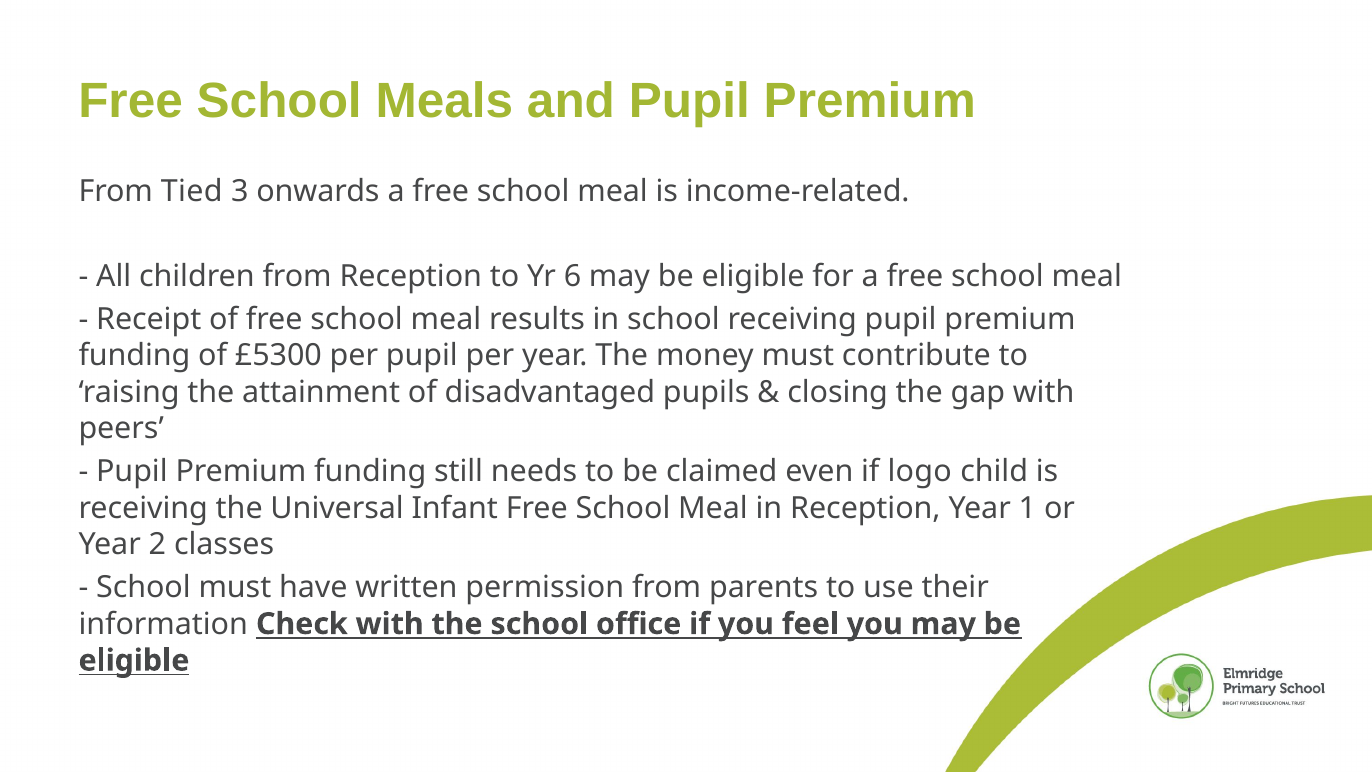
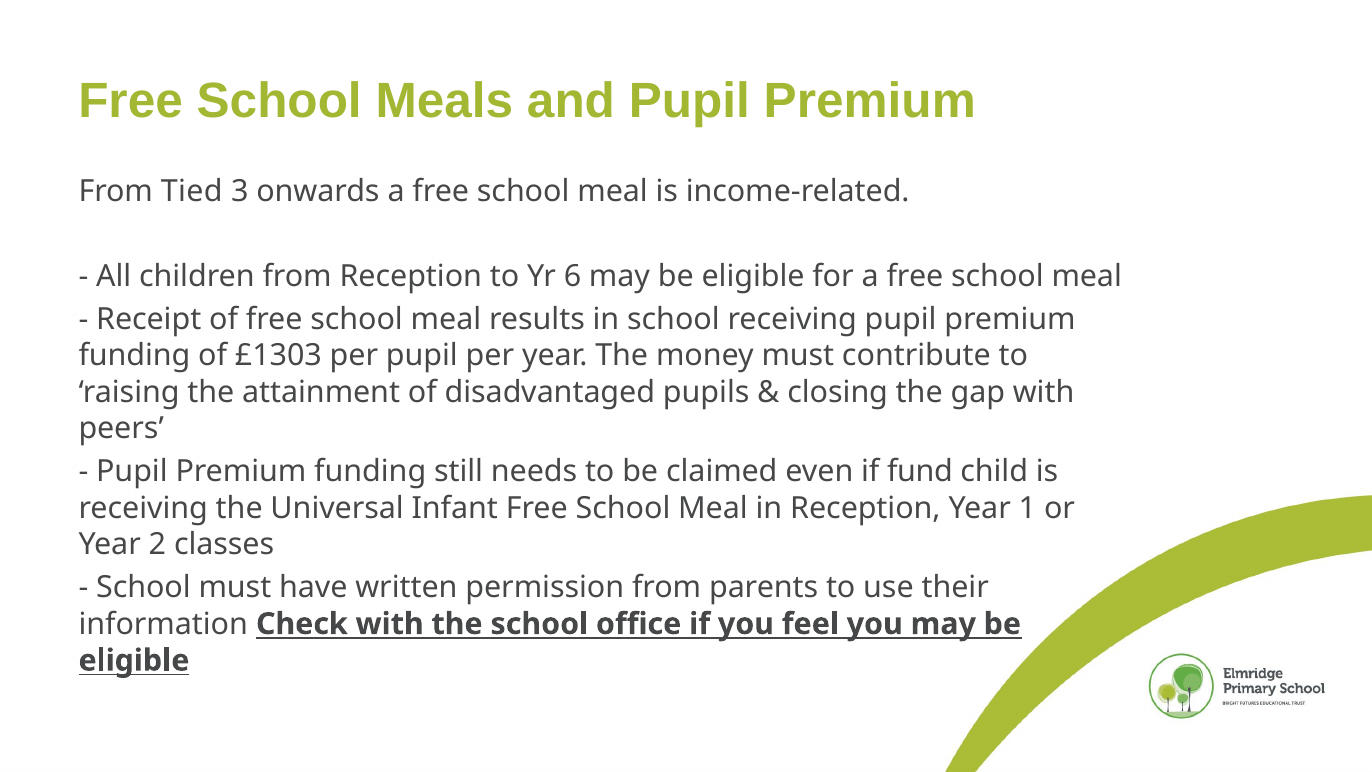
£5300: £5300 -> £1303 (278, 356)
logo: logo -> fund (920, 472)
